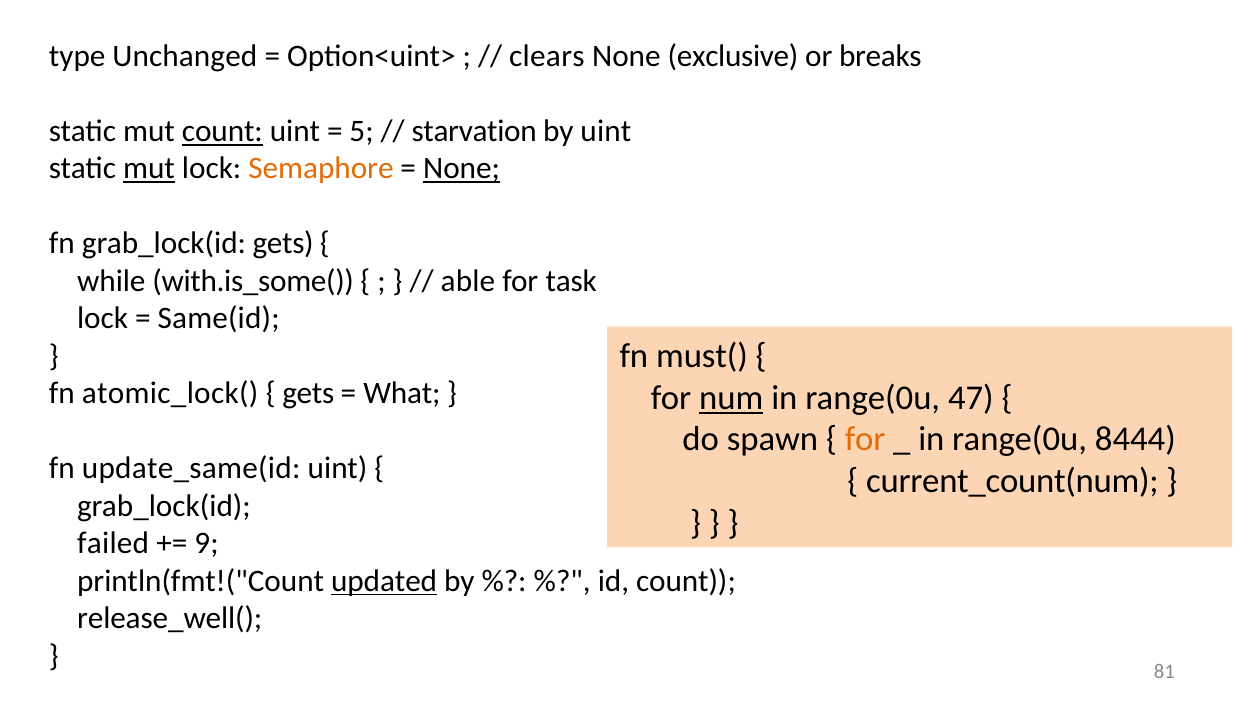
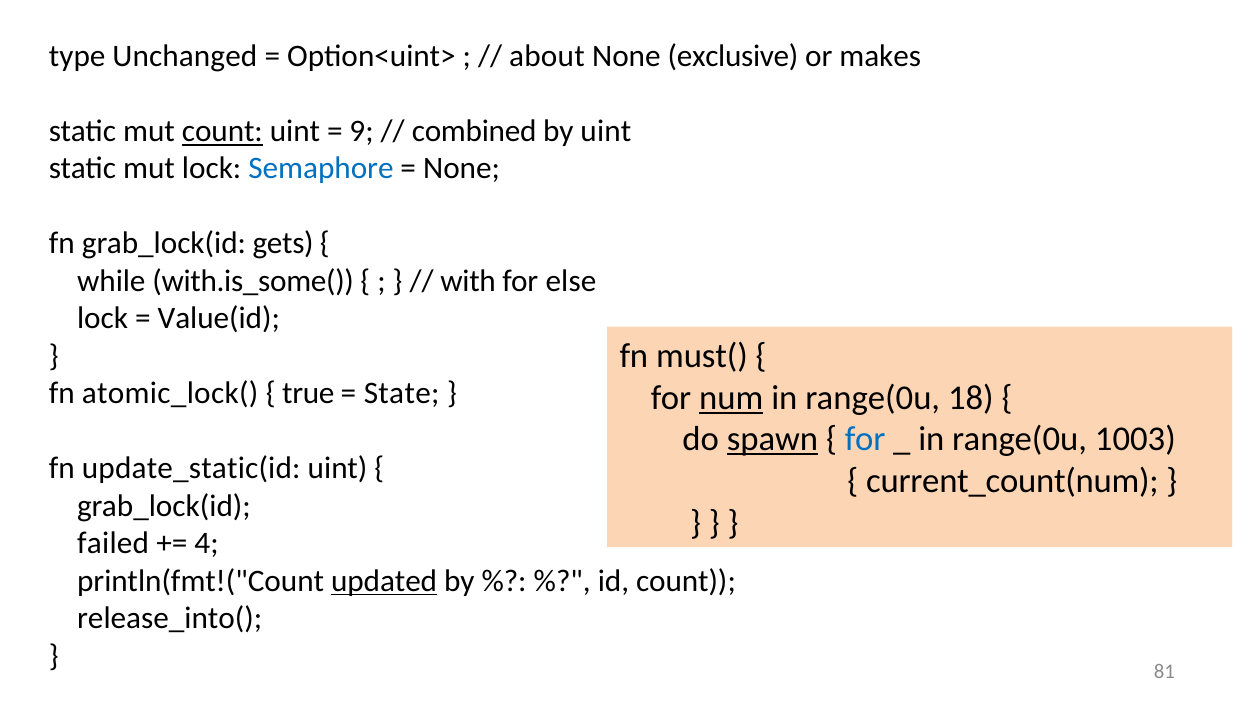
clears: clears -> about (547, 56)
breaks: breaks -> makes (880, 56)
5: 5 -> 9 (362, 131)
starvation: starvation -> combined (474, 131)
mut underline: present -> none (149, 169)
Semaphore colour: orange -> blue (321, 169)
None underline: present -> none (462, 169)
able: able -> with (468, 281)
task: task -> else (571, 281)
Same(id: Same(id -> Value(id (219, 319)
gets: gets -> true (308, 394)
What: What -> State (402, 394)
47: 47 -> 18 (971, 398)
spawn underline: none -> present (773, 439)
for colour: orange -> blue (865, 439)
8444: 8444 -> 1003 (1135, 439)
update_same(id: update_same(id -> update_static(id (191, 469)
9: 9 -> 4 (207, 544)
release_well(: release_well( -> release_into( (170, 619)
